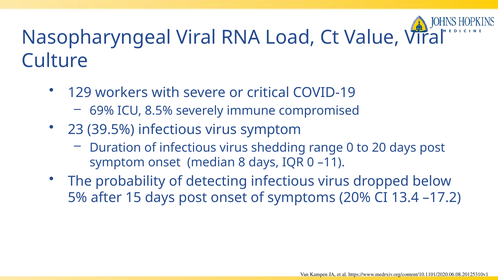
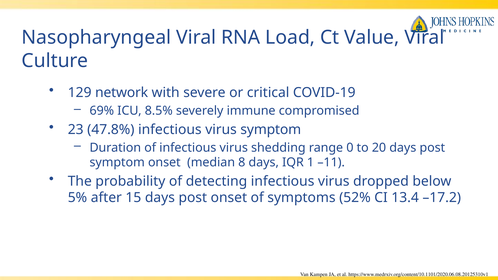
workers: workers -> network (122, 93)
39.5%: 39.5% -> 47.8% (111, 129)
IQR 0: 0 -> 1 (311, 163)
20%: 20% -> 52% (355, 198)
